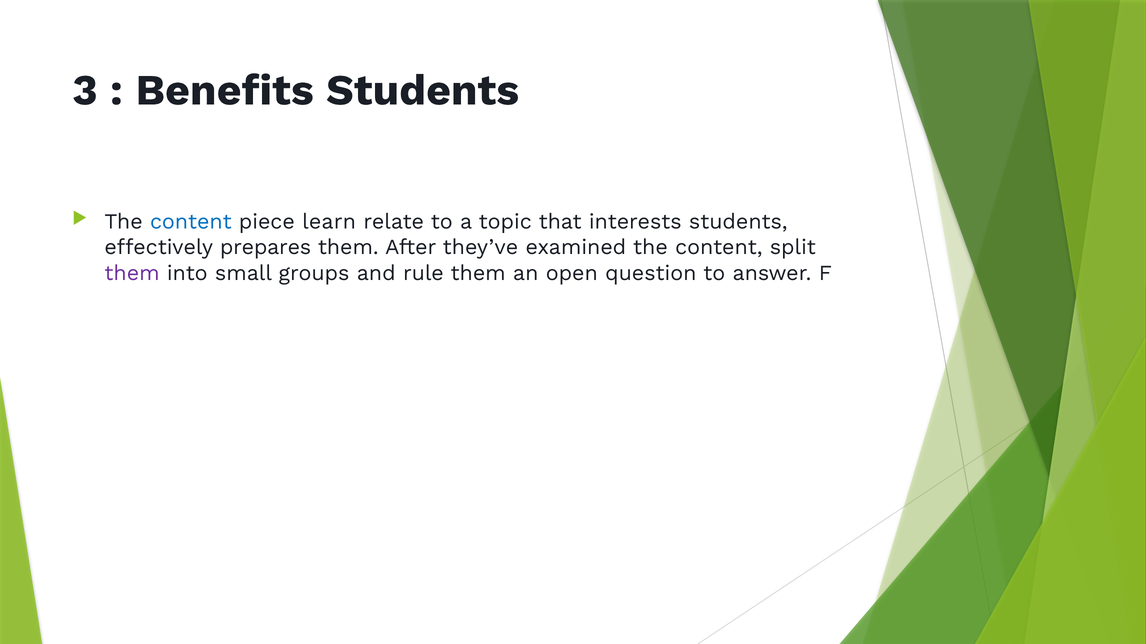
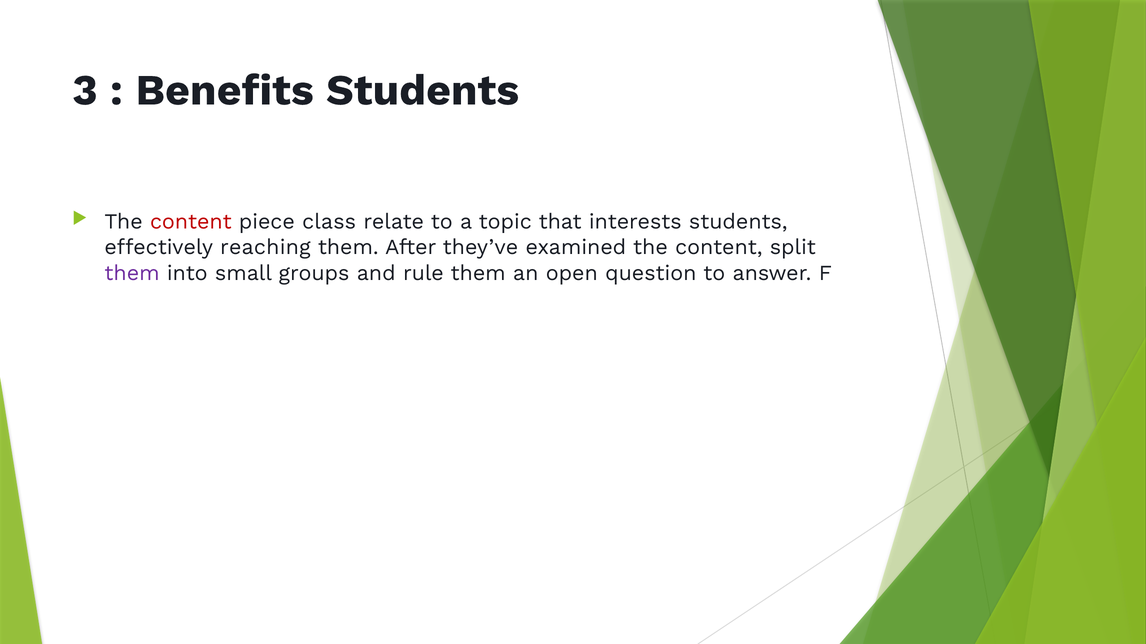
content colour: blue -> red (191, 222)
learn: learn -> class (329, 222)
prepares: prepares -> reaching (265, 248)
